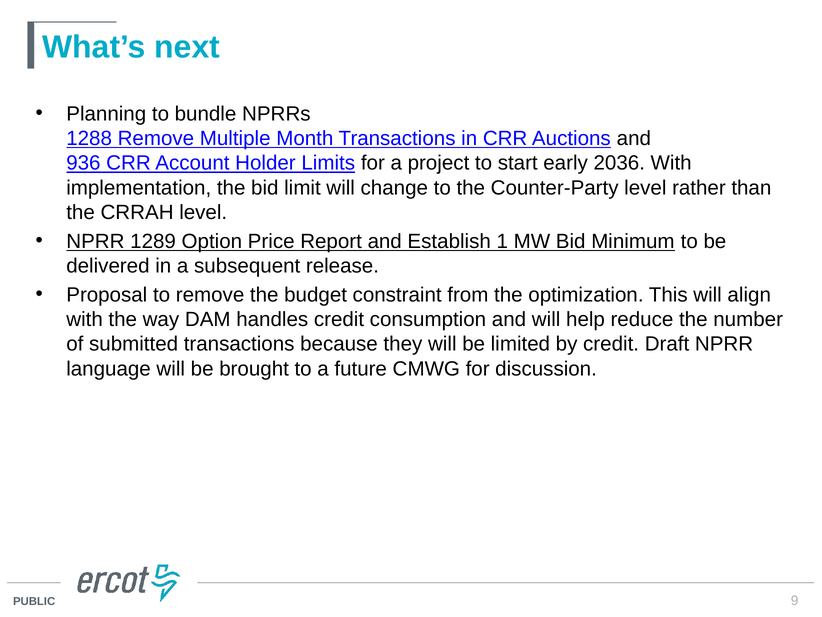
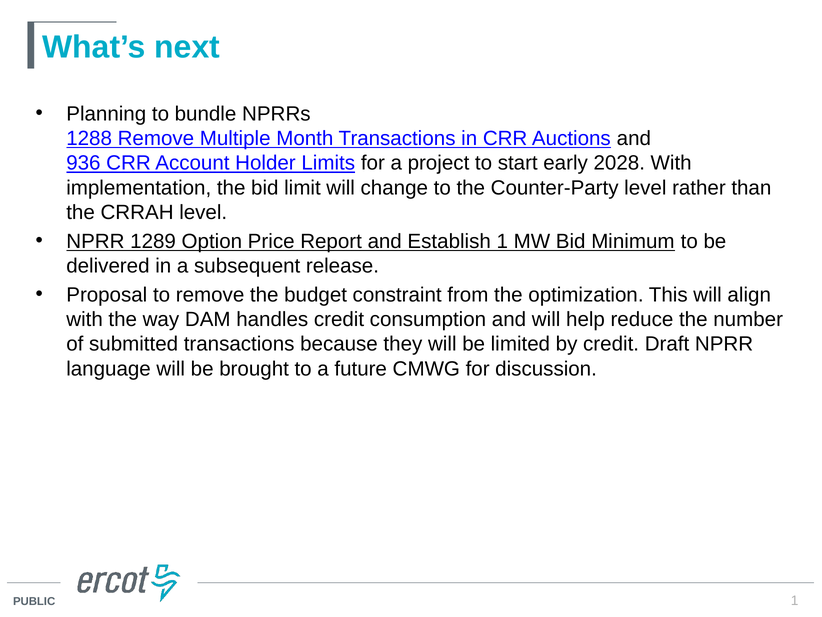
2036: 2036 -> 2028 (619, 163)
9: 9 -> 1 (795, 600)
